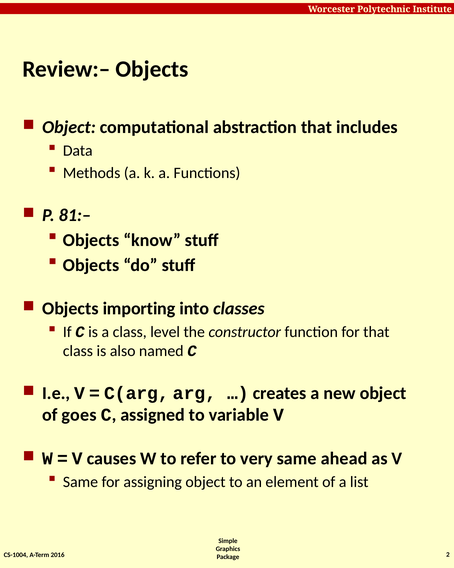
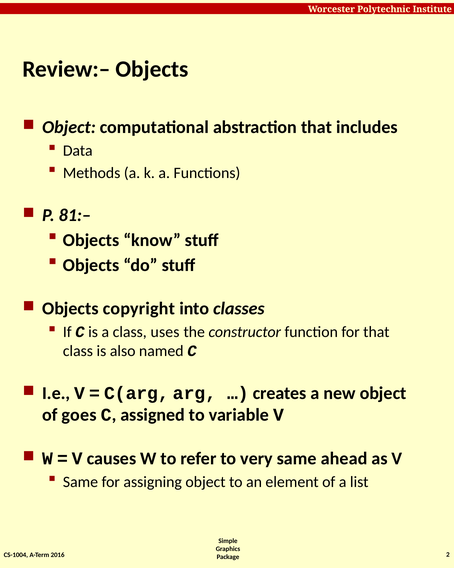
importing: importing -> copyright (139, 308)
level: level -> uses (165, 332)
